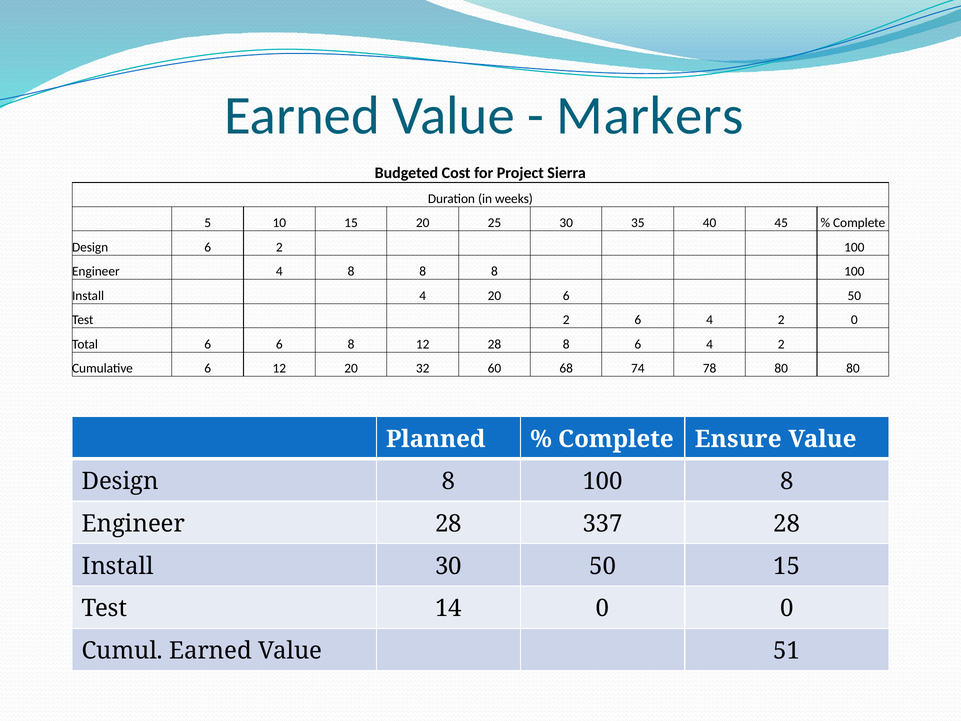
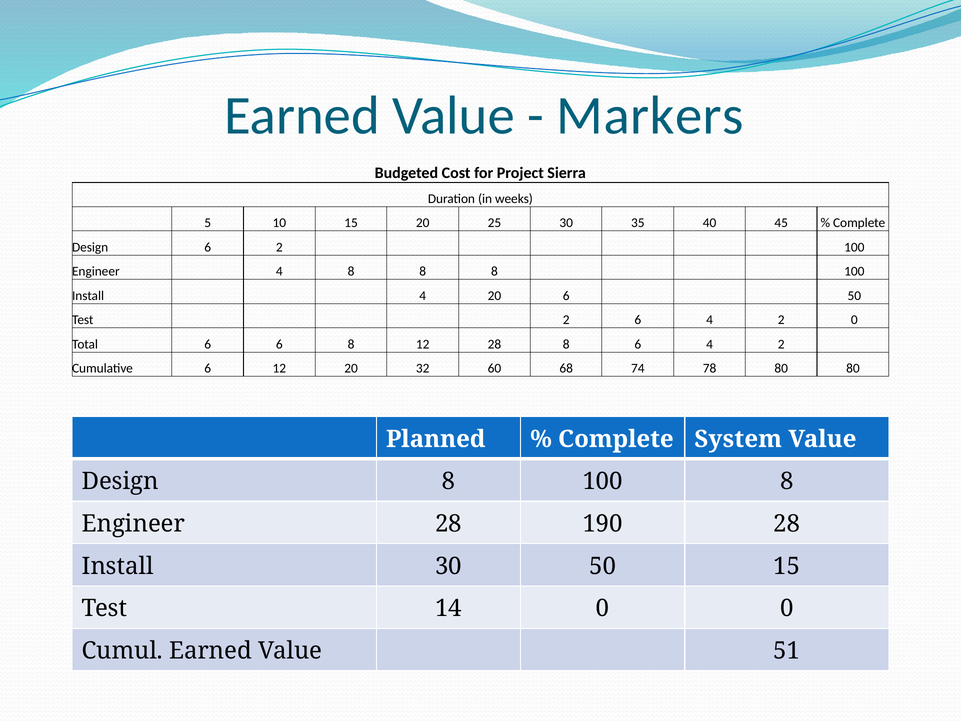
Ensure: Ensure -> System (738, 439)
337: 337 -> 190 (603, 524)
